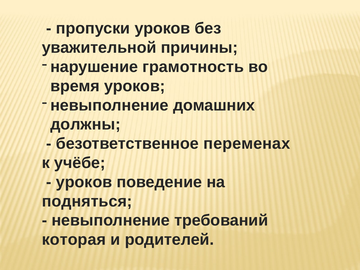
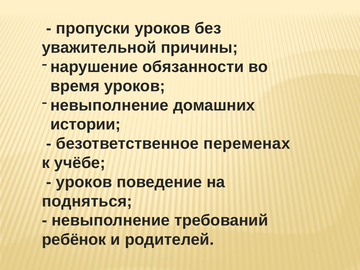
грамотность: грамотность -> обязанности (193, 67)
должны: должны -> истории (86, 124)
которая: которая -> ребёнок (74, 240)
